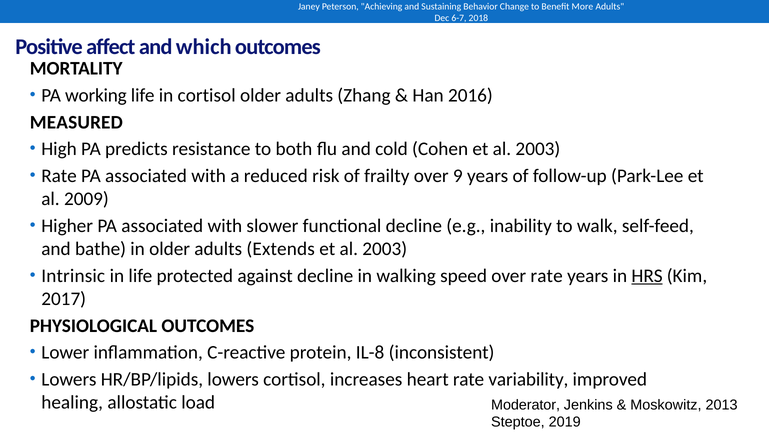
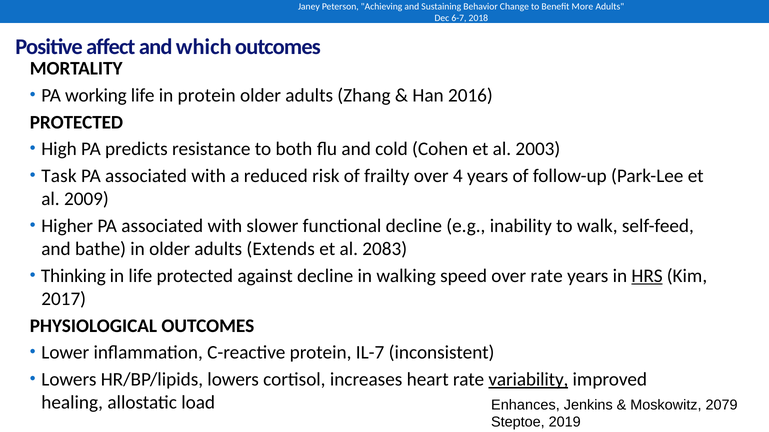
in cortisol: cortisol -> protein (207, 96)
MEASURED: MEASURED -> PROTECTED (76, 122)
Rate: Rate -> Task (59, 176)
9: 9 -> 4 (458, 176)
2003: 2003 -> 2083 (385, 249)
Intrinsic: Intrinsic -> Thinking (73, 276)
IL-8: IL-8 -> IL-7 (370, 353)
variability underline: none -> present (528, 380)
Moderator: Moderator -> Enhances (525, 405)
2013: 2013 -> 2079 (722, 405)
